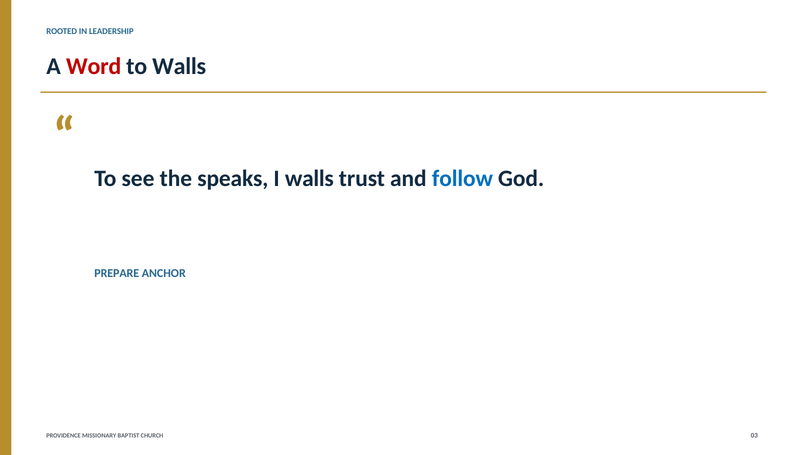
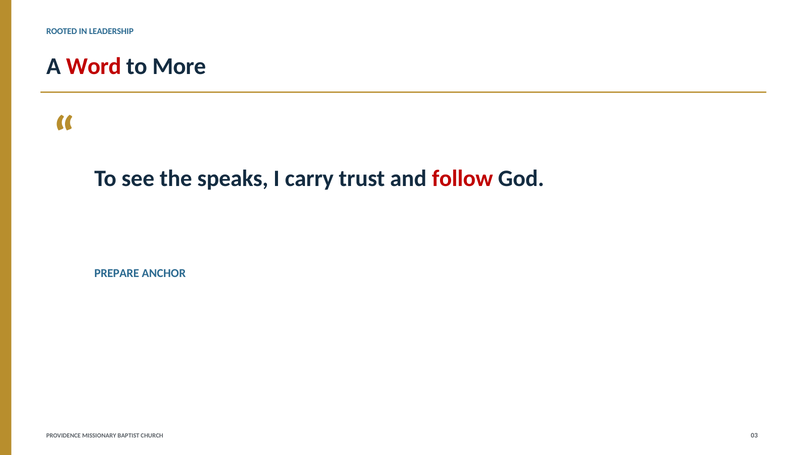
to Walls: Walls -> More (179, 66)
I walls: walls -> carry (309, 178)
follow colour: blue -> red (462, 178)
